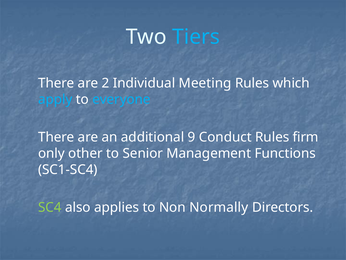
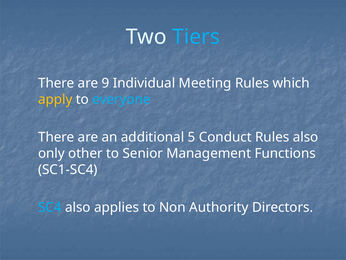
2: 2 -> 9 (105, 83)
apply colour: light blue -> yellow (55, 99)
9: 9 -> 5 (192, 137)
Rules firm: firm -> also (306, 137)
SC4 colour: light green -> light blue (50, 207)
Normally: Normally -> Authority (219, 207)
